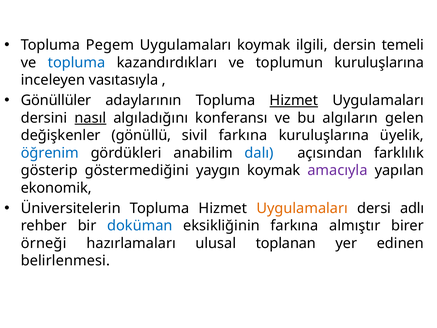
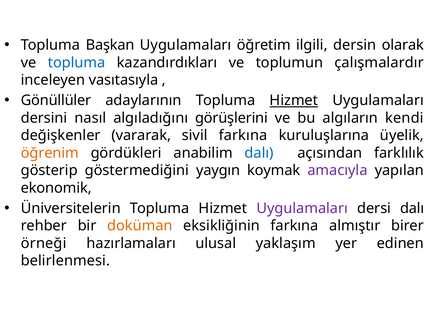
Pegem: Pegem -> Başkan (110, 45)
Uygulamaları koymak: koymak -> öğretim (264, 45)
temeli: temeli -> olarak (403, 45)
toplumun kuruluşlarına: kuruluşlarına -> çalışmalardır (379, 63)
nasıl underline: present -> none (90, 118)
konferansı: konferansı -> görüşlerini (232, 118)
gelen: gelen -> kendi (404, 118)
gönüllü: gönüllü -> vararak (141, 135)
öğrenim colour: blue -> orange (50, 153)
Uygulamaları colour: orange -> purple (302, 208)
dersi adlı: adlı -> dalı (412, 208)
doküman colour: blue -> orange (140, 226)
toplanan: toplanan -> yaklaşım (286, 243)
